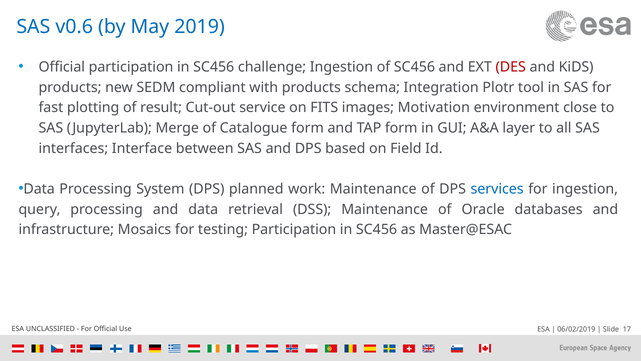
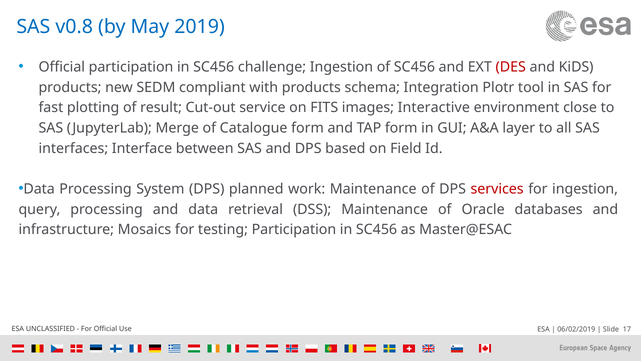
v0.6: v0.6 -> v0.8 (74, 27)
Motivation: Motivation -> Interactive (434, 108)
services colour: blue -> red (497, 189)
